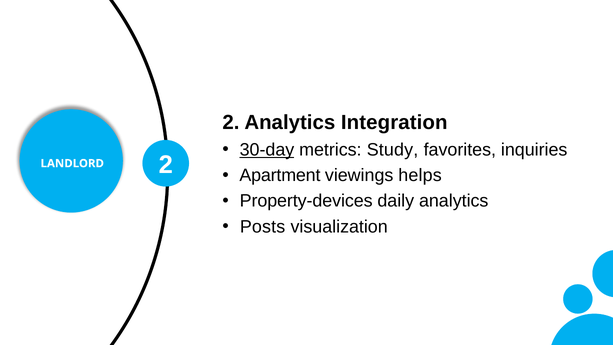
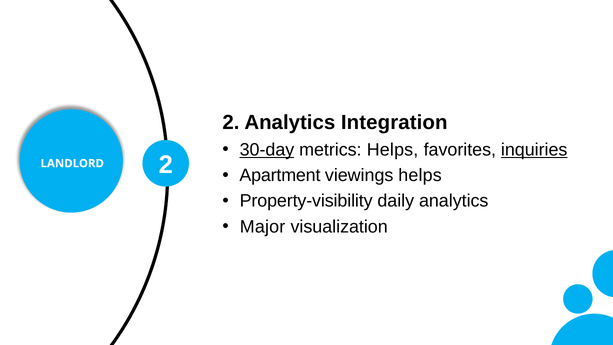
metrics Study: Study -> Helps (393, 150)
inquiries underline: none -> present (534, 150)
Property-devices: Property-devices -> Property-visibility (306, 201)
Posts: Posts -> Major (263, 227)
